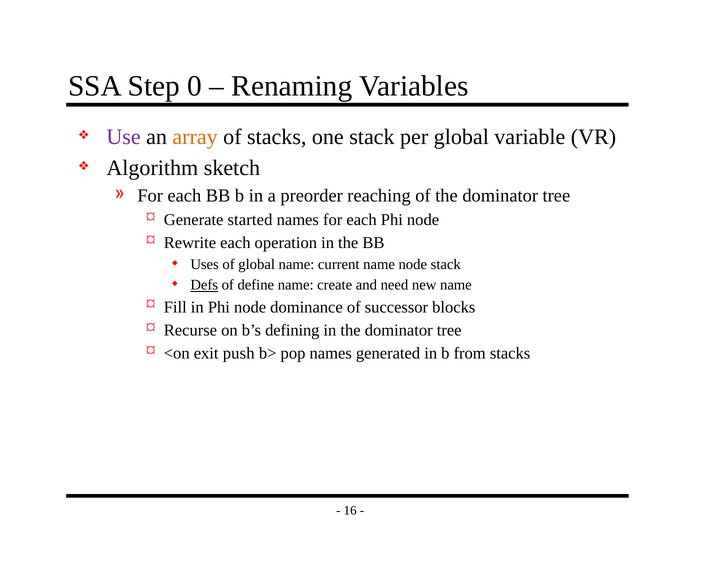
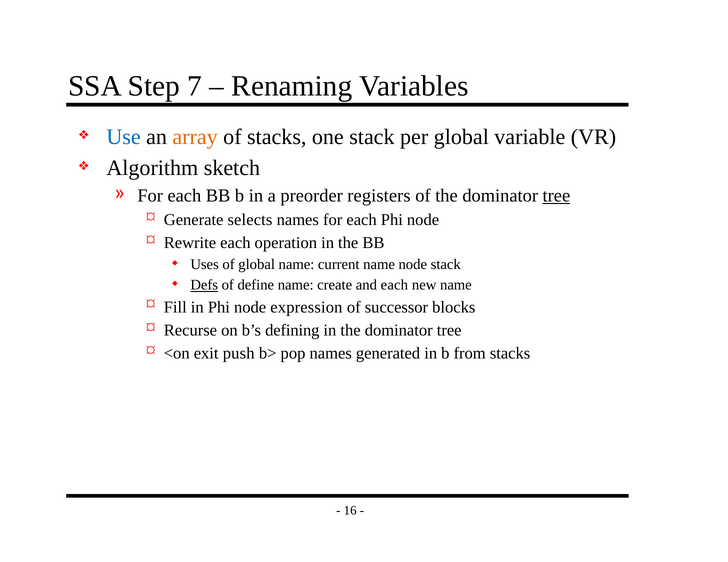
0: 0 -> 7 (195, 86)
Use colour: purple -> blue (124, 137)
reaching: reaching -> registers (379, 196)
tree underline: none -> present (556, 196)
started: started -> selects (250, 220)
and need: need -> each (394, 285)
dominance: dominance -> expression (306, 307)
